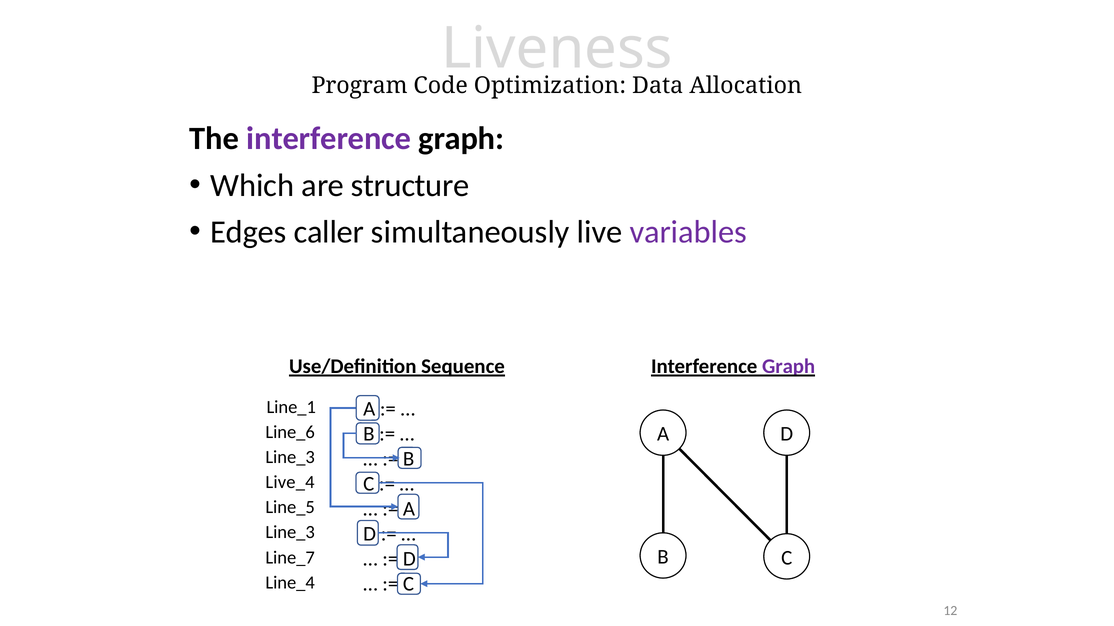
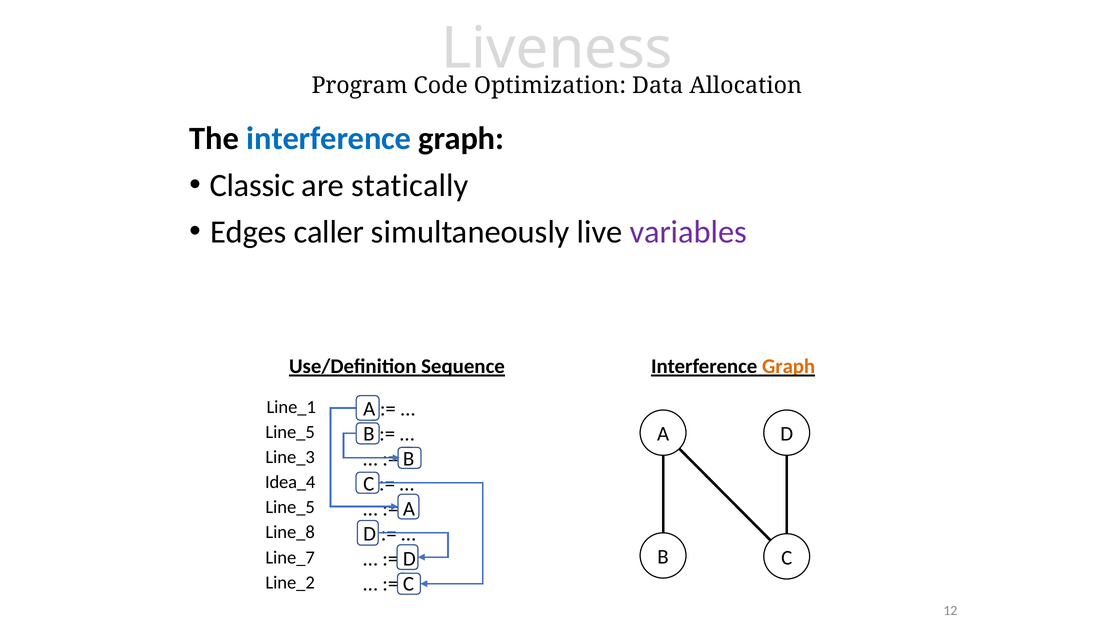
interference colour: purple -> blue (329, 139)
Which: Which -> Classic (252, 186)
structure: structure -> statically (410, 186)
Graph colour: purple -> orange (789, 367)
Line_6: Line_6 -> Line_5 (290, 432)
Live_4: Live_4 -> Idea_4 (290, 483)
Line_3: Line_3 -> Line_8 (290, 533)
Line_4: Line_4 -> Line_2 (290, 583)
